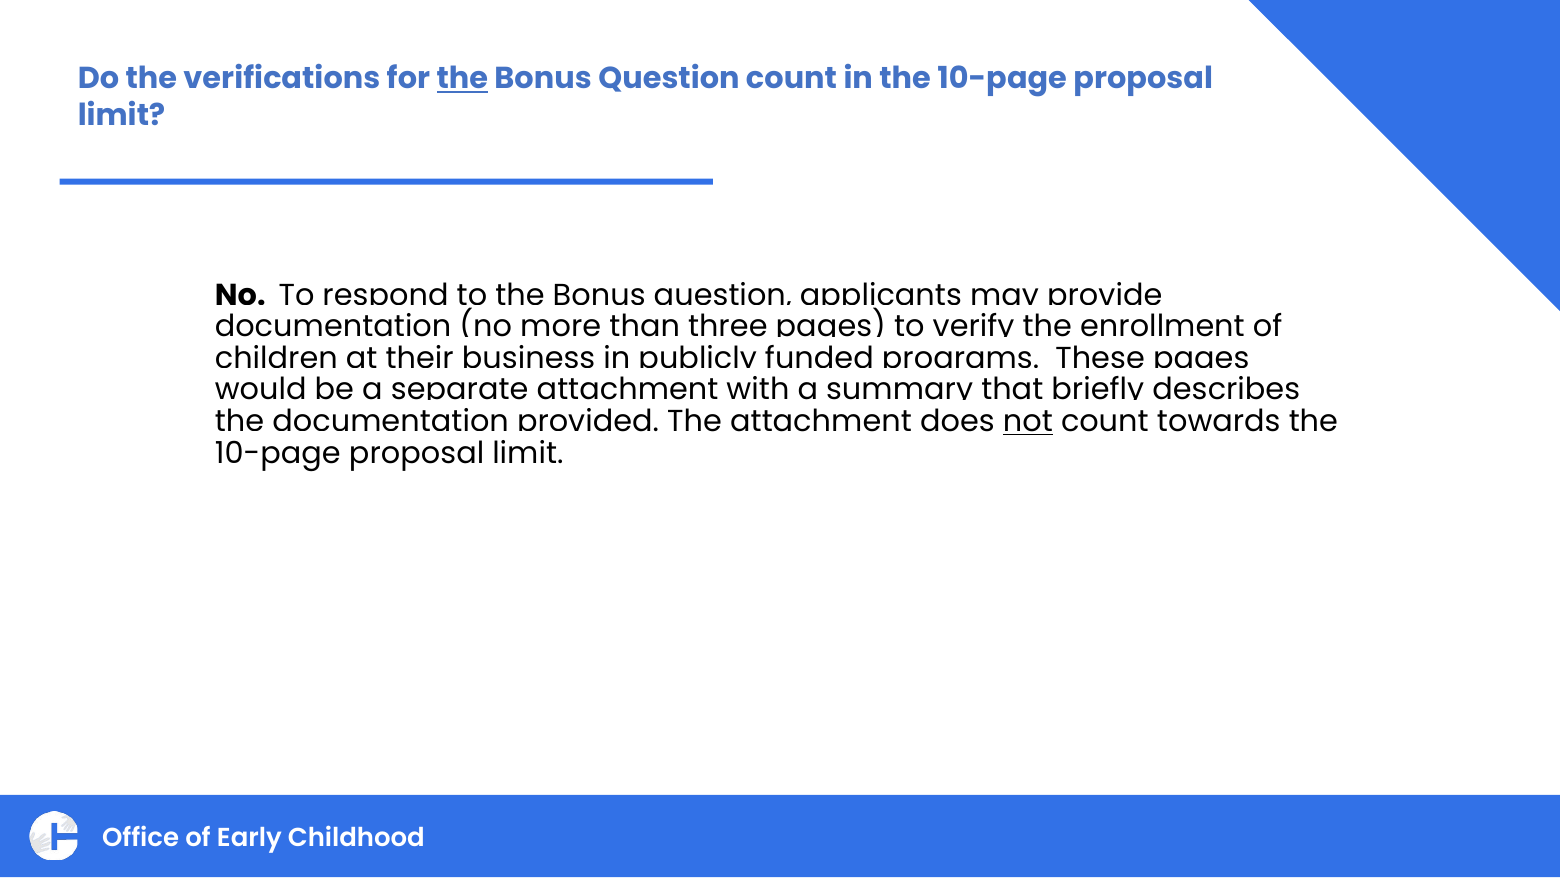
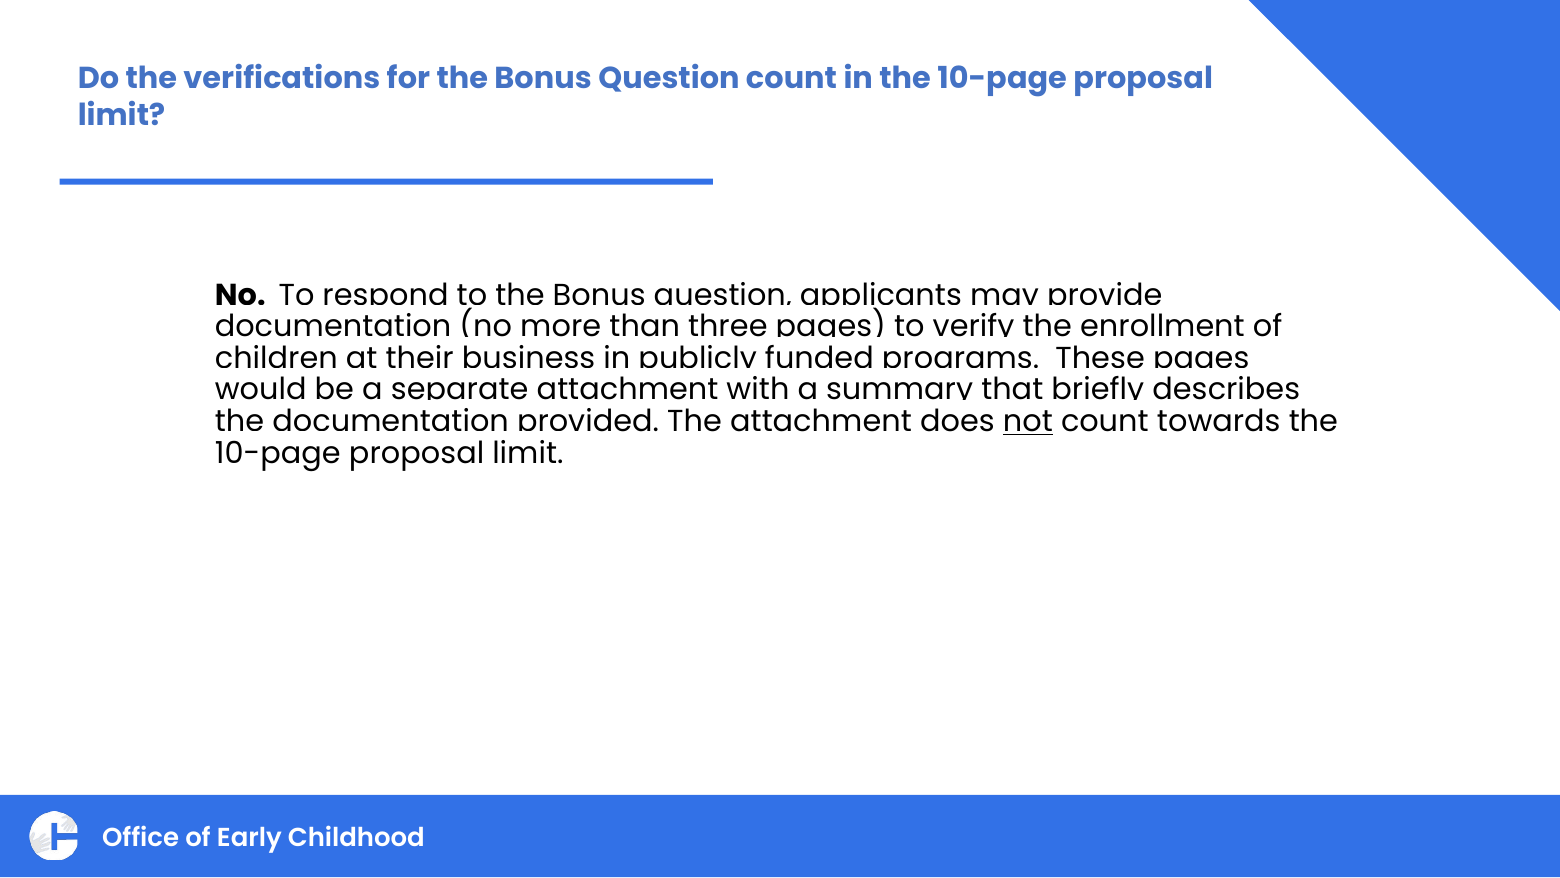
the underline: present -> none (462, 79)
